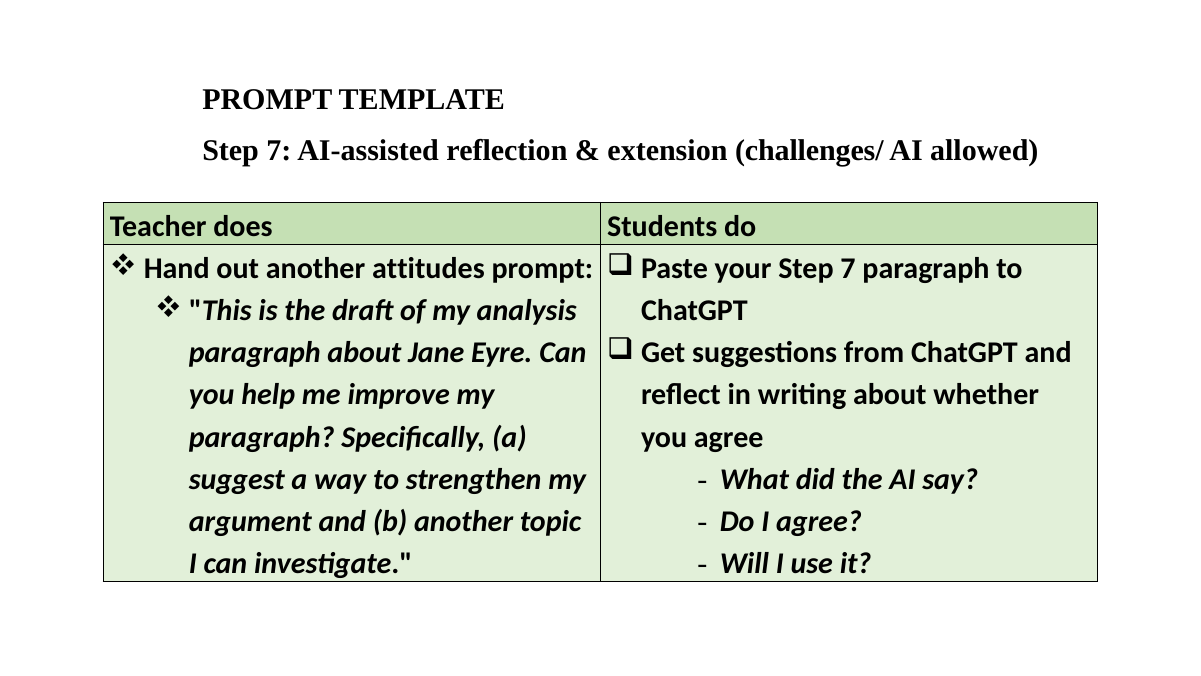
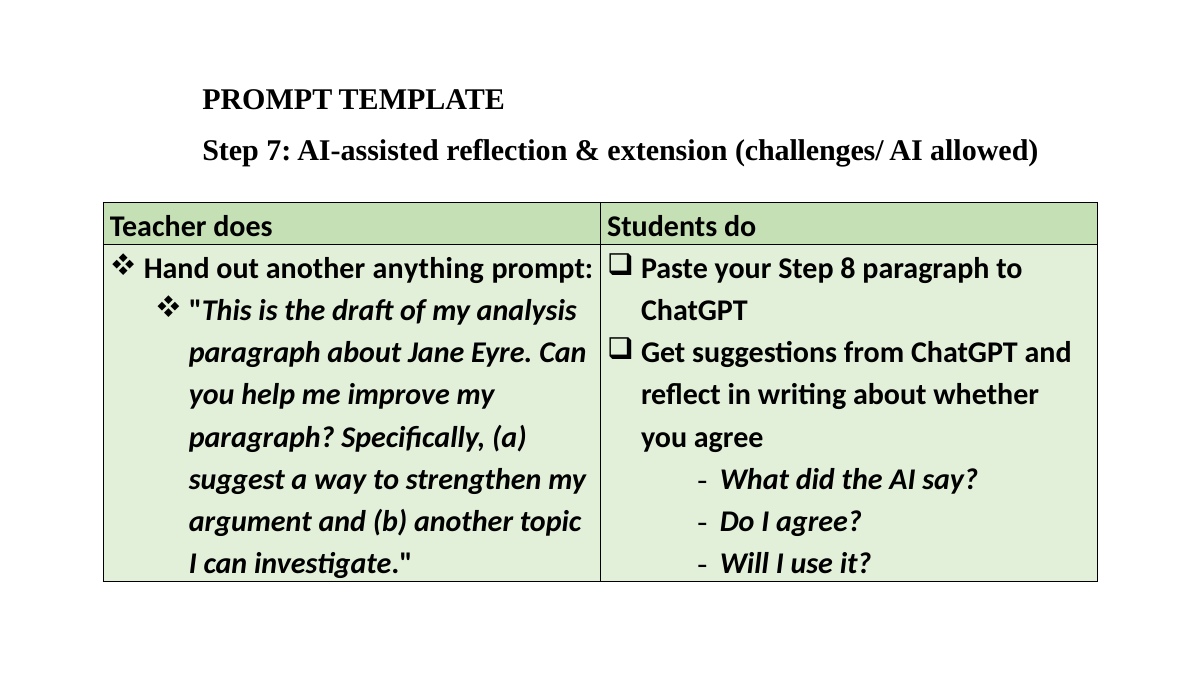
attitudes: attitudes -> anything (428, 269)
your Step 7: 7 -> 8 (848, 269)
